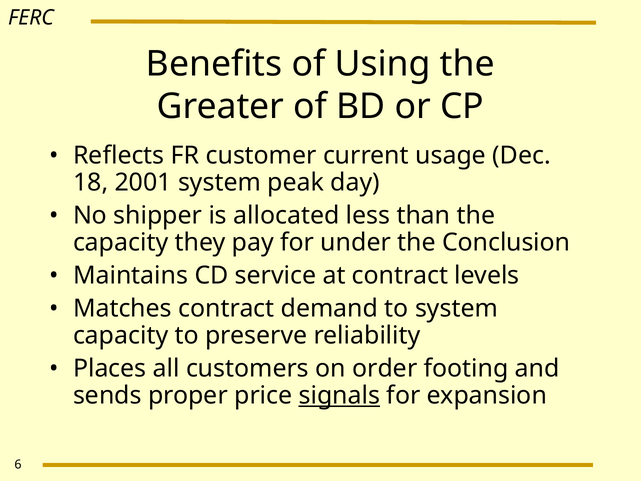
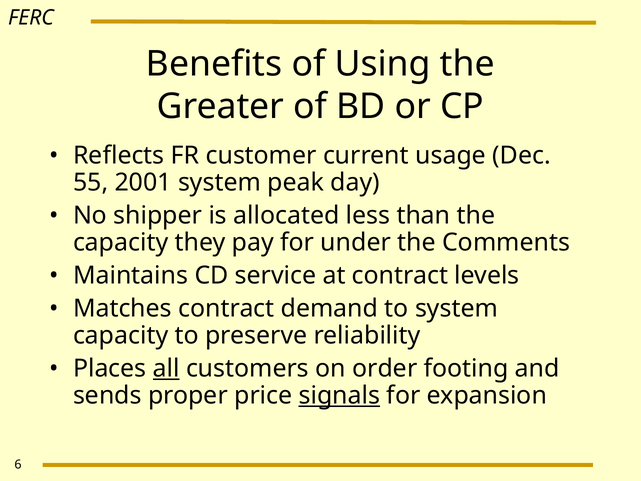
18: 18 -> 55 (91, 182)
Conclusion: Conclusion -> Comments (506, 242)
all underline: none -> present (166, 368)
